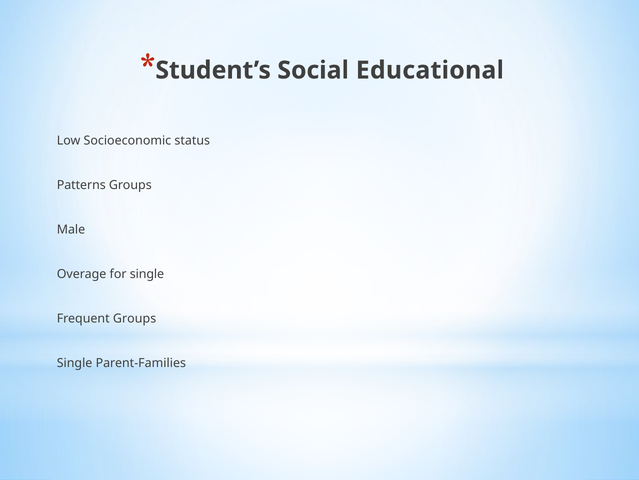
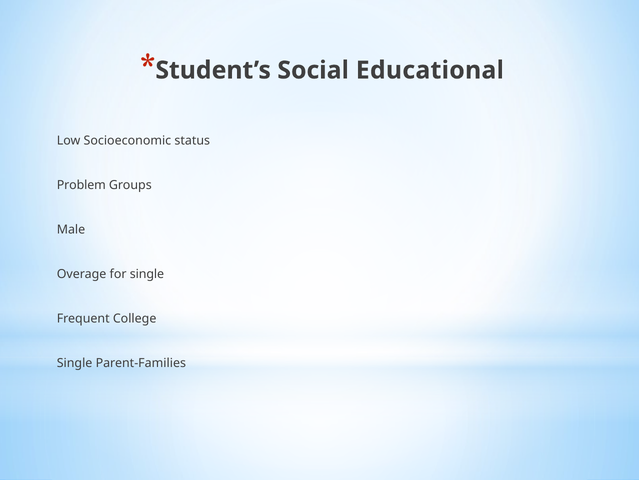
Patterns: Patterns -> Problem (81, 185)
Frequent Groups: Groups -> College (135, 318)
